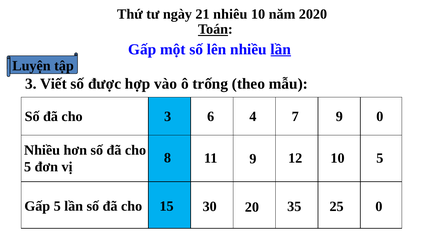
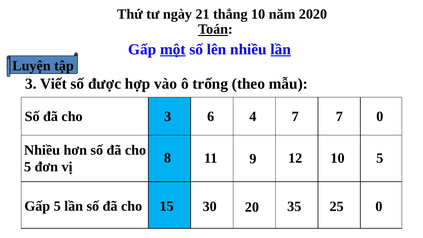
nhiêu: nhiêu -> thẳng (230, 14)
một underline: none -> present (173, 49)
3 9: 9 -> 7 (339, 116)
